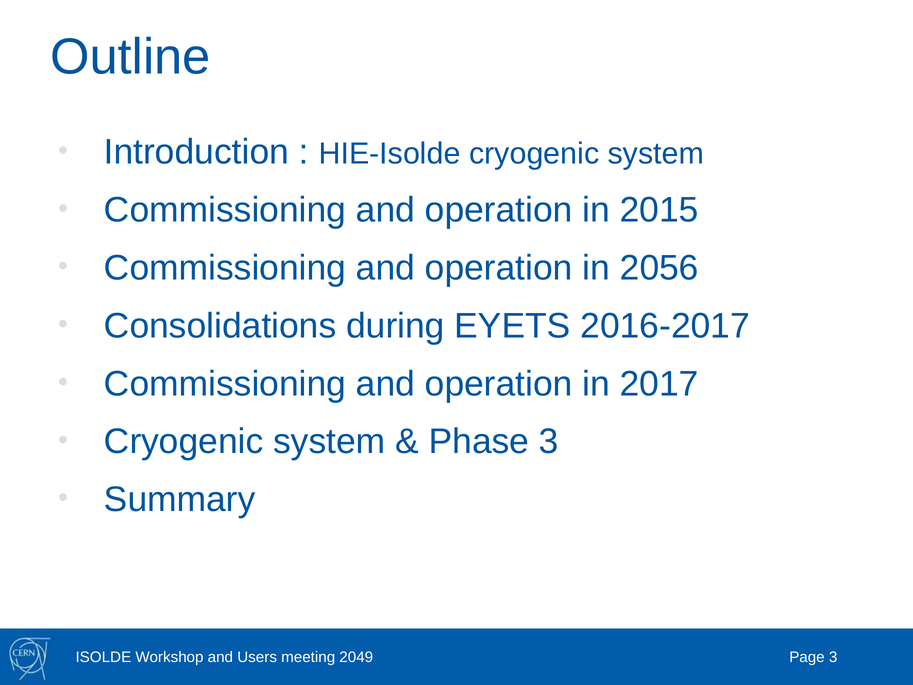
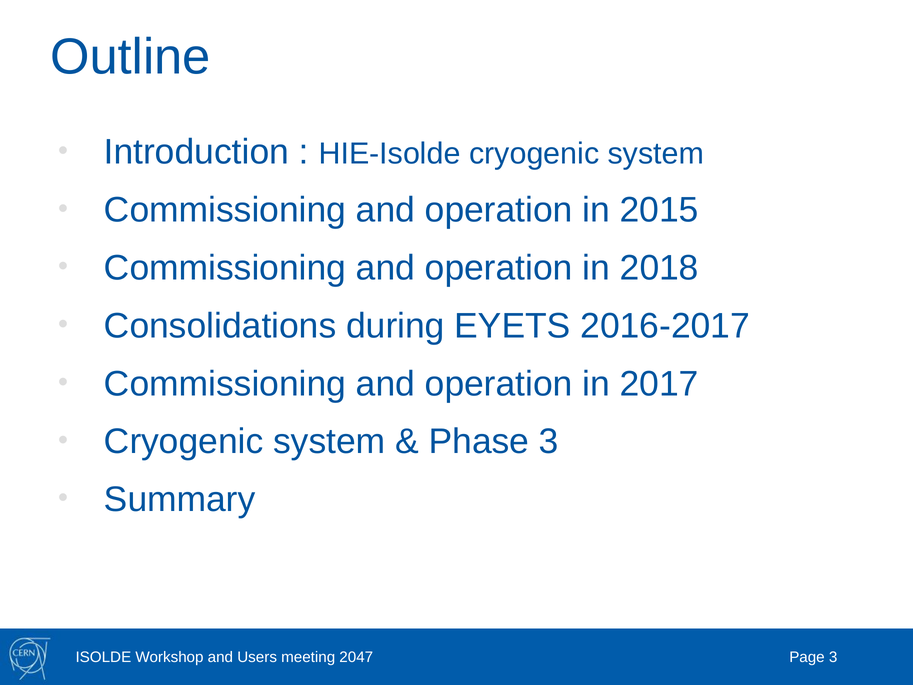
2056: 2056 -> 2018 (659, 268)
2049: 2049 -> 2047 (356, 657)
